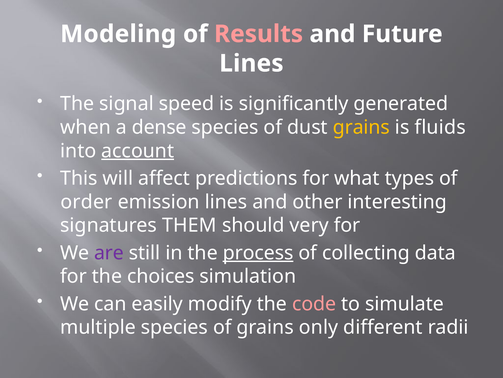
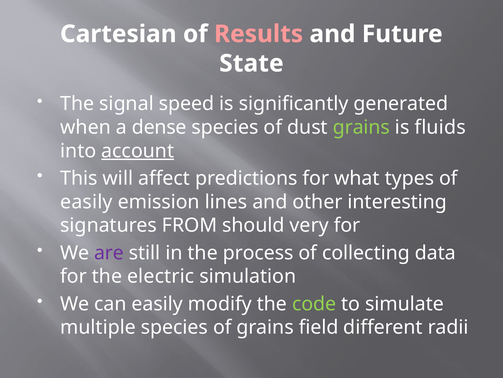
Modeling: Modeling -> Cartesian (118, 34)
Lines: Lines -> State (251, 63)
grains colour: yellow -> light green (361, 127)
order: order -> easily (86, 201)
THEM: THEM -> FROM (190, 225)
process underline: present -> none (258, 252)
choices: choices -> electric (161, 276)
code colour: pink -> light green (314, 303)
only: only -> field (319, 327)
